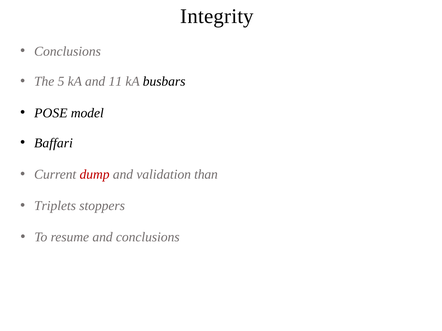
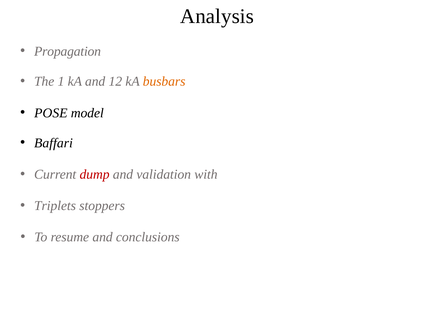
Integrity: Integrity -> Analysis (217, 16)
Conclusions: Conclusions -> Propagation (68, 51)
5: 5 -> 1 (61, 82)
11: 11 -> 12 (115, 82)
busbars colour: black -> orange (164, 82)
than: than -> with (206, 175)
